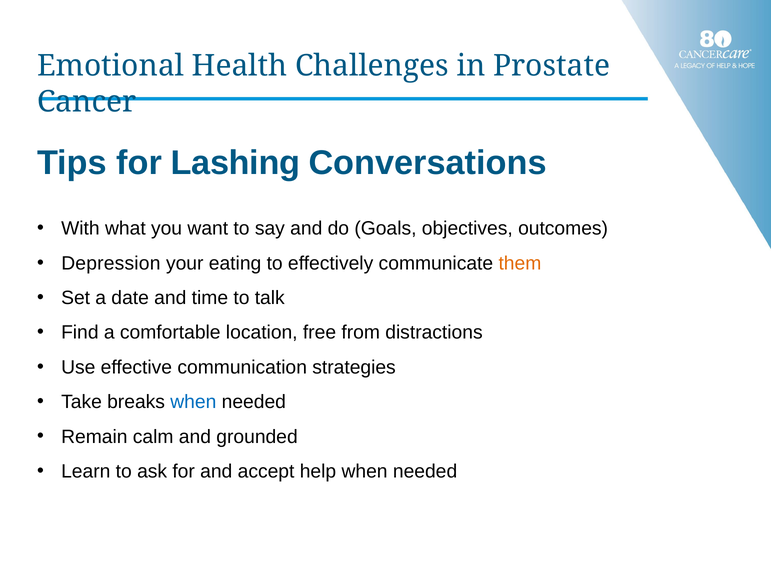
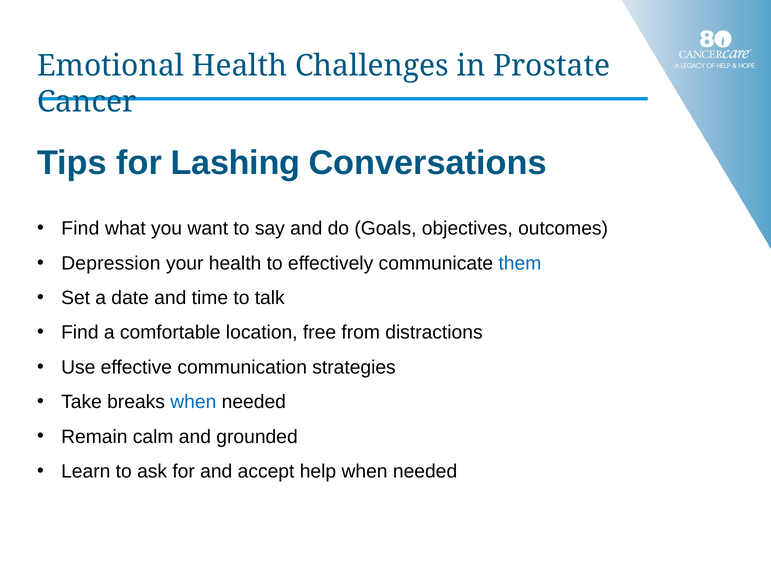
With: With -> Find (80, 229)
your eating: eating -> health (235, 263)
them colour: orange -> blue (520, 263)
